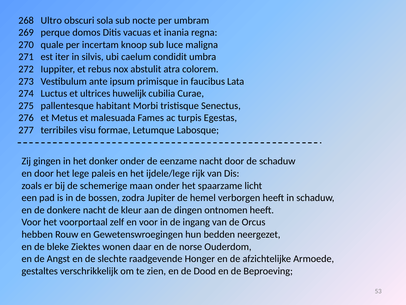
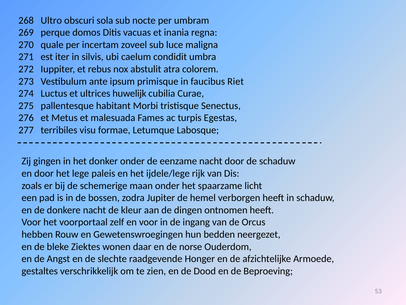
knoop: knoop -> zoveel (134, 45)
Lata: Lata -> Riet (236, 81)
